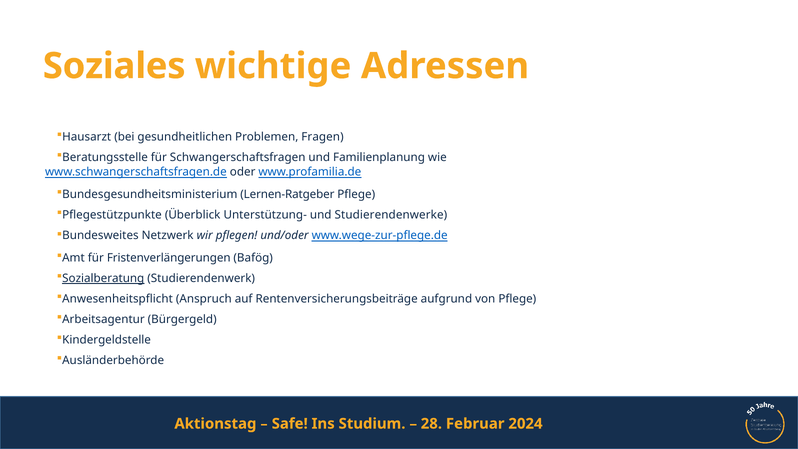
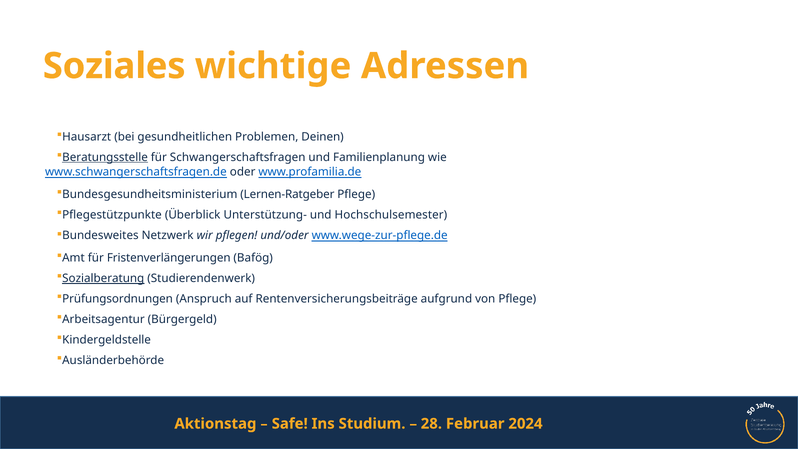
Fragen: Fragen -> Deinen (323, 137)
Beratungsstelle underline: none -> present (105, 157)
Studierendenwerke: Studierendenwerke -> Hochschulsemester (391, 215)
Anwesenheitspflicht: Anwesenheitspflicht -> Prüfungsordnungen (118, 299)
